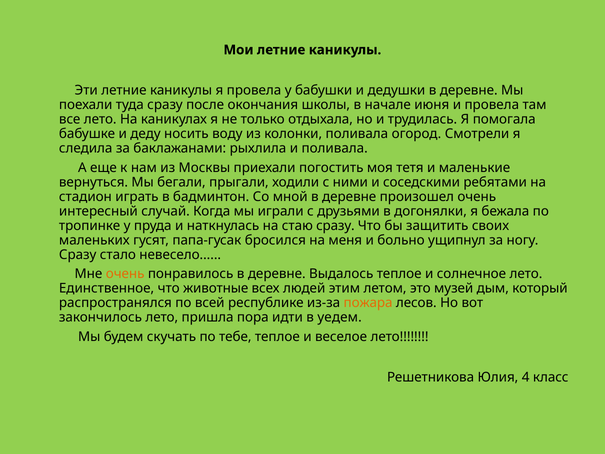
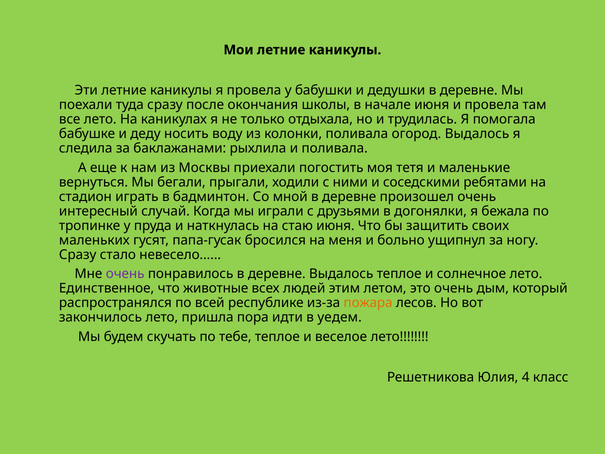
огород Смотрели: Смотрели -> Выдалось (477, 134)
стаю сразу: сразу -> июня (335, 226)
очень colour: orange -> purple (125, 274)
это музей: музей -> очень (454, 288)
